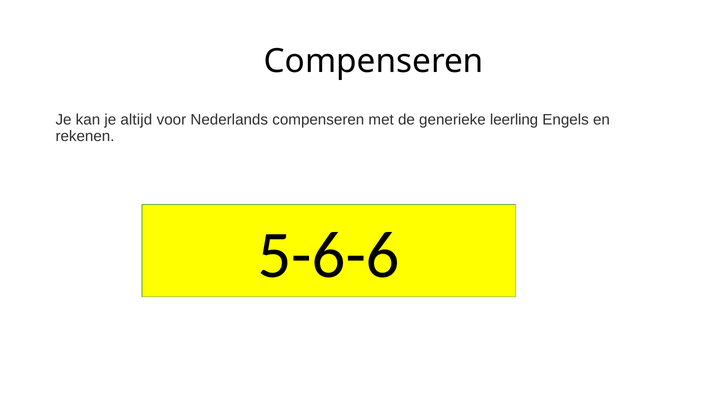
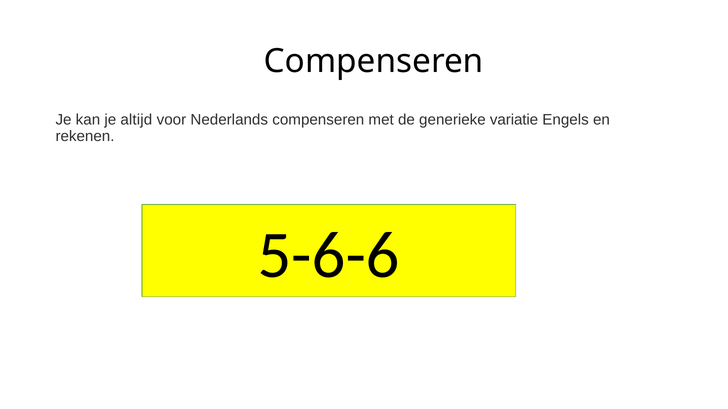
leerling: leerling -> variatie (514, 120)
